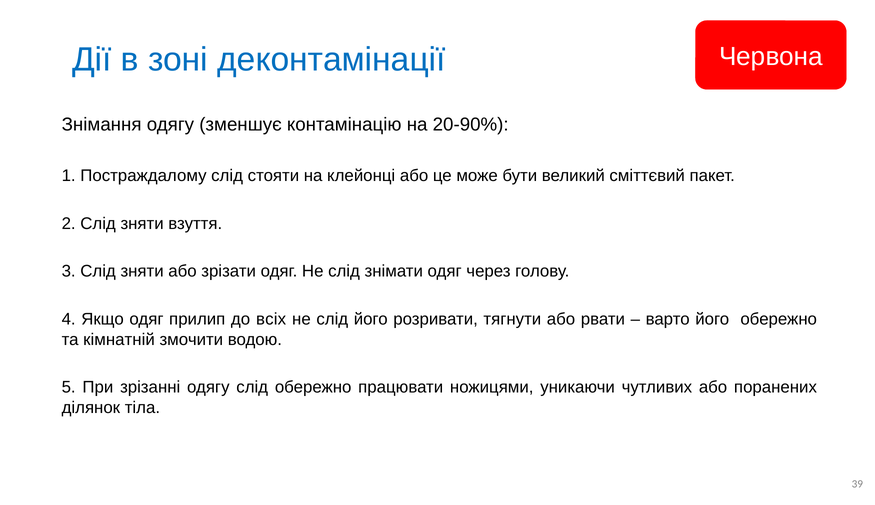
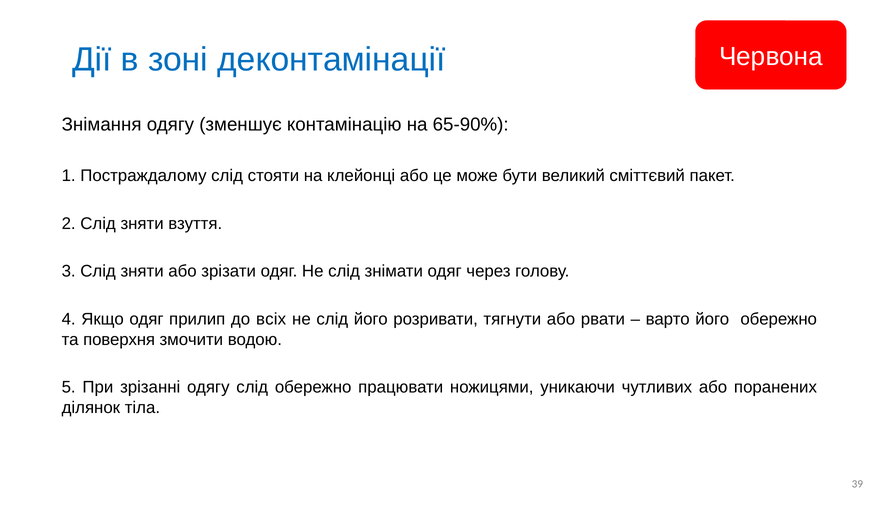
20-90%: 20-90% -> 65-90% (471, 125)
кімнатній: кімнатній -> поверхня (119, 340)
